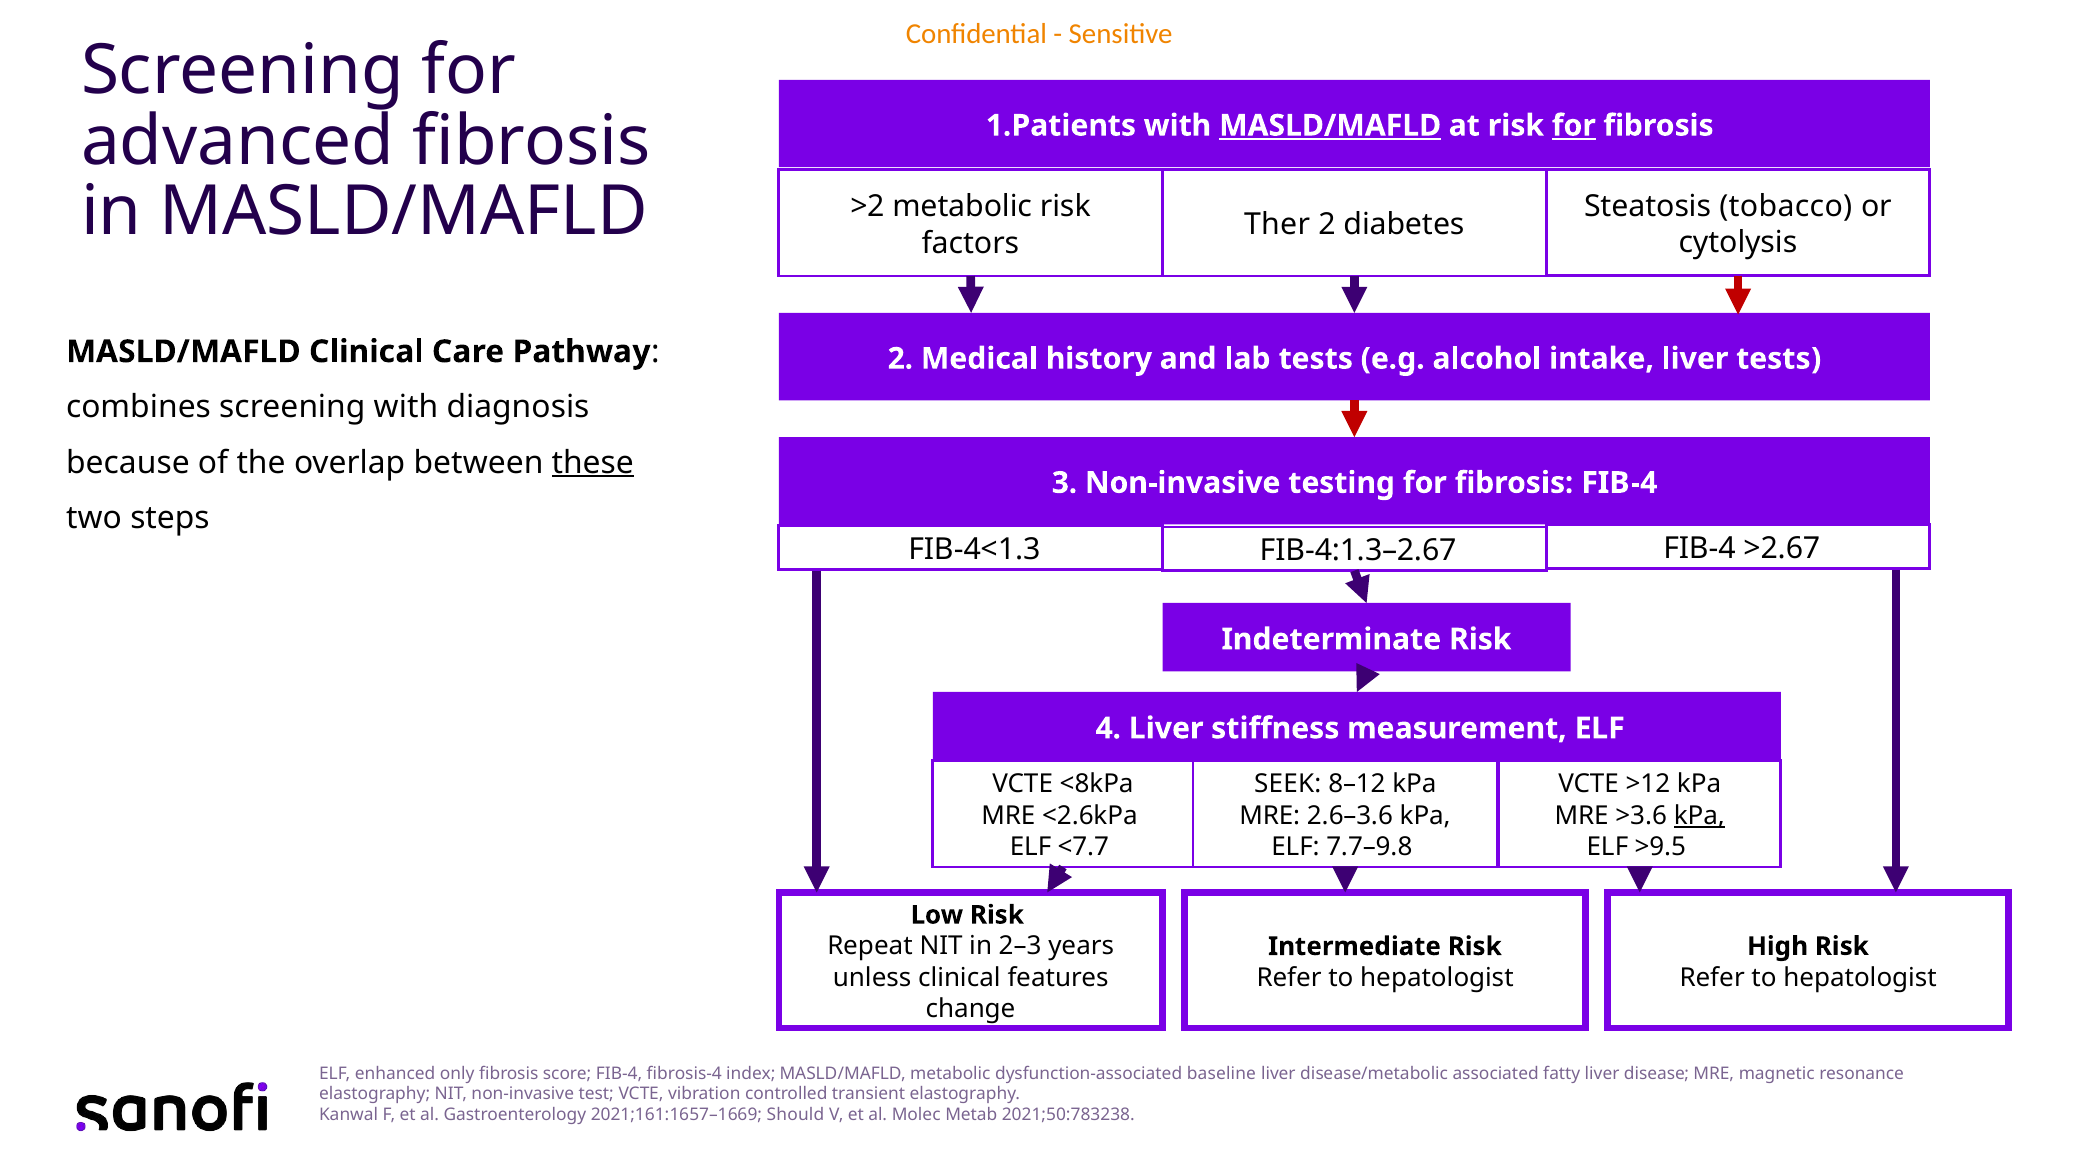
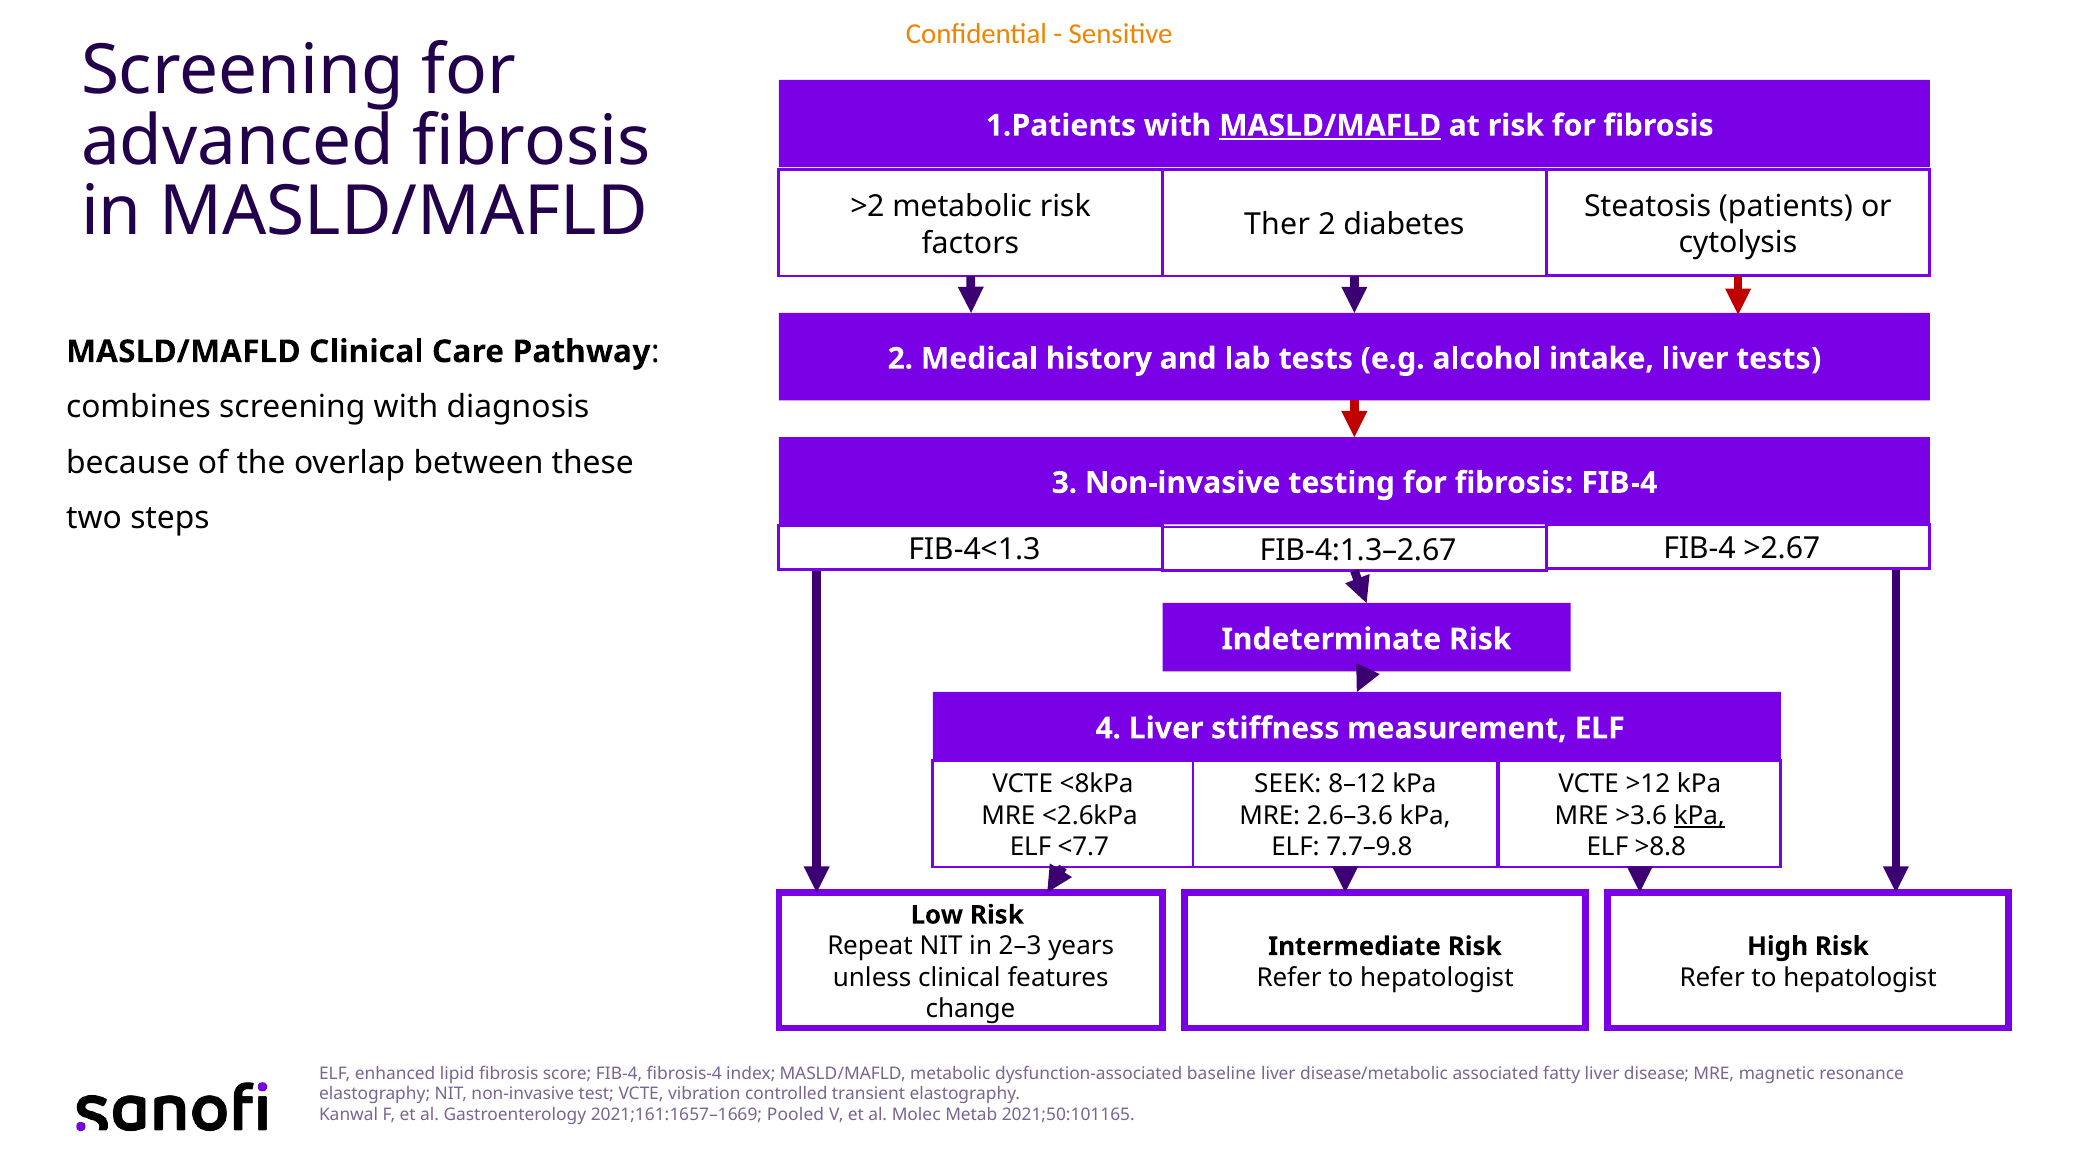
for underline: present -> none (1574, 126)
tobacco: tobacco -> patients (1786, 206)
these underline: present -> none (593, 463)
>9.5: >9.5 -> >8.8 (1660, 847)
only: only -> lipid (457, 1073)
Should: Should -> Pooled (795, 1115)
2021;50:783238: 2021;50:783238 -> 2021;50:101165 (1068, 1115)
